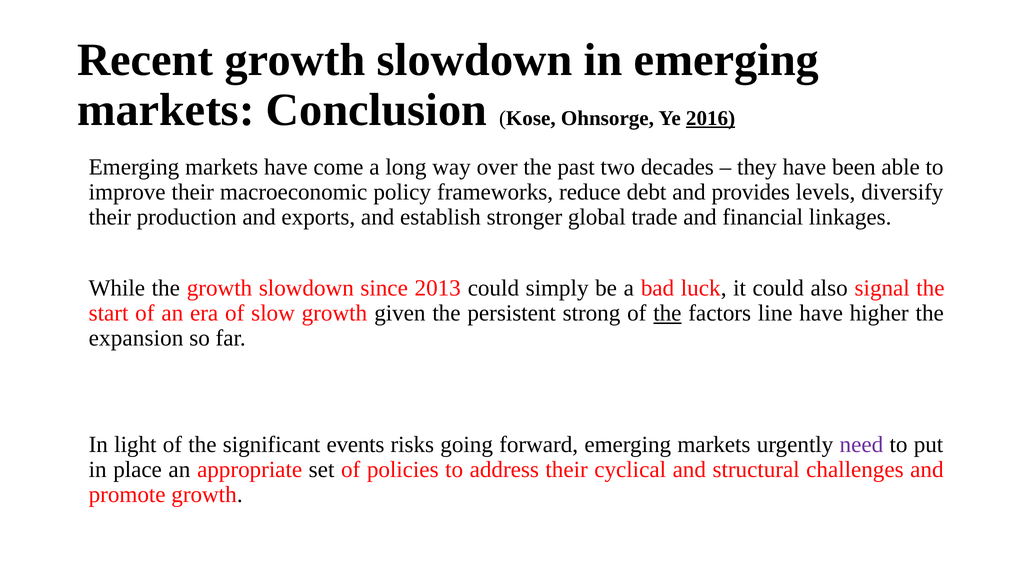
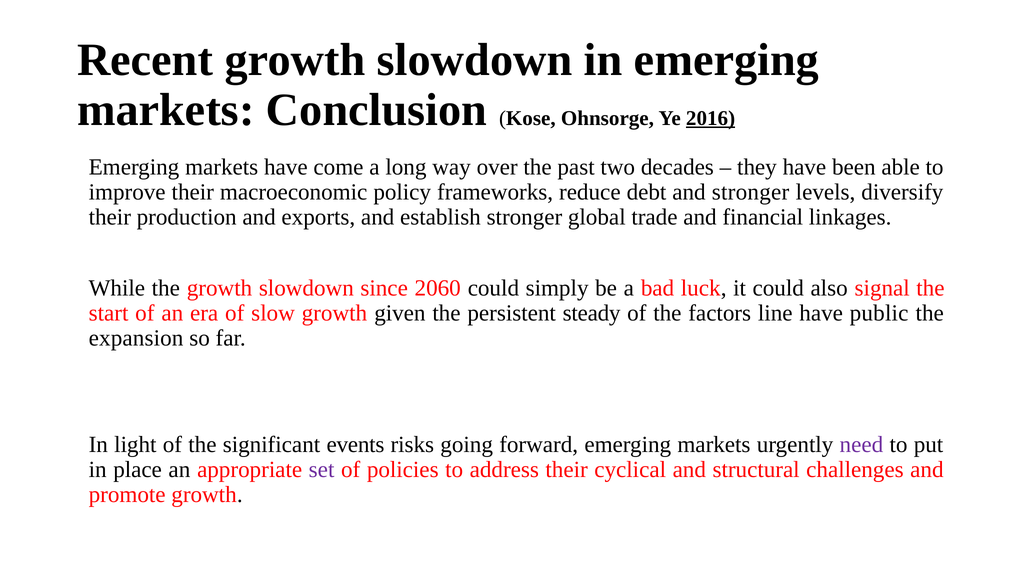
and provides: provides -> stronger (751, 192)
2013: 2013 -> 2060 (438, 288)
strong: strong -> steady (592, 313)
the underline: present -> none (667, 313)
higher: higher -> public (879, 313)
set colour: black -> purple (322, 470)
